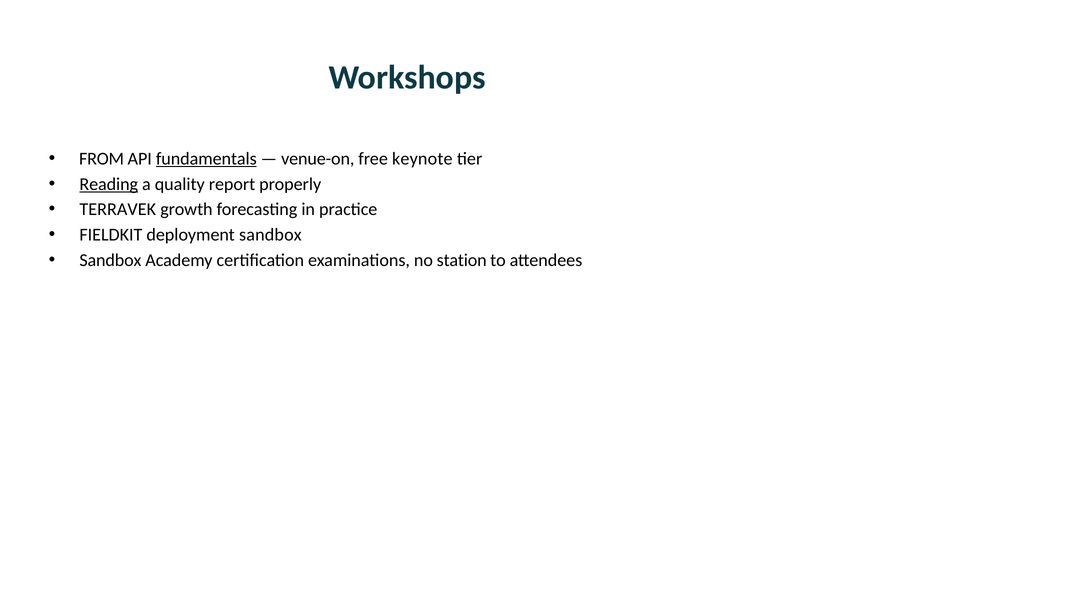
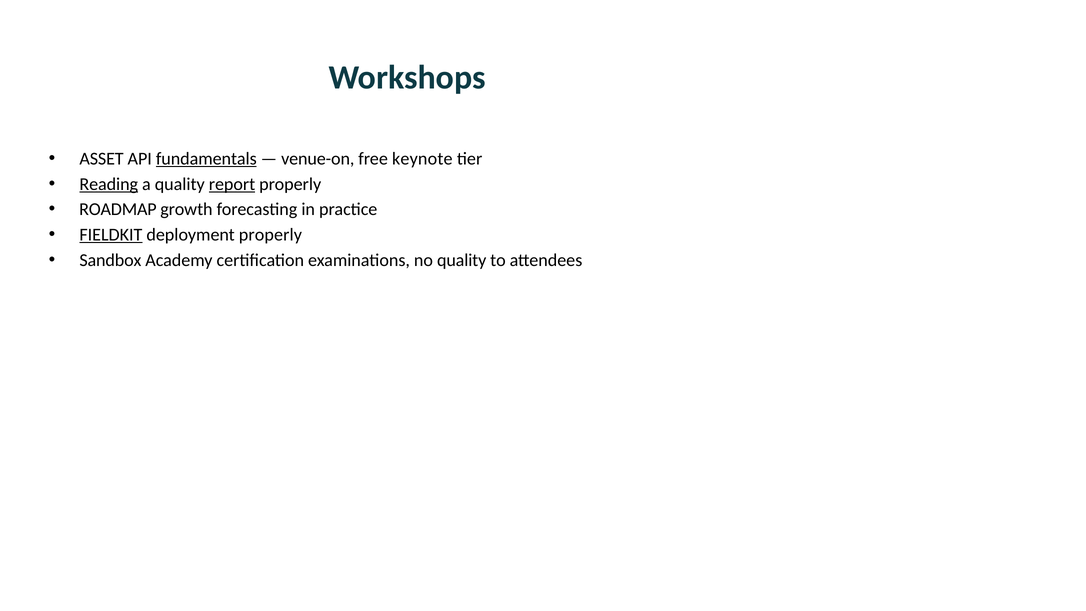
FROM: FROM -> ASSET (102, 159)
report underline: none -> present (232, 184)
TERRAVEK: TERRAVEK -> ROADMAP (118, 209)
FIELDKIT underline: none -> present (111, 235)
deployment sandbox: sandbox -> properly (270, 235)
no station: station -> quality (462, 260)
